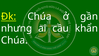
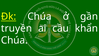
nhưng: nhưng -> truyền (16, 28)
